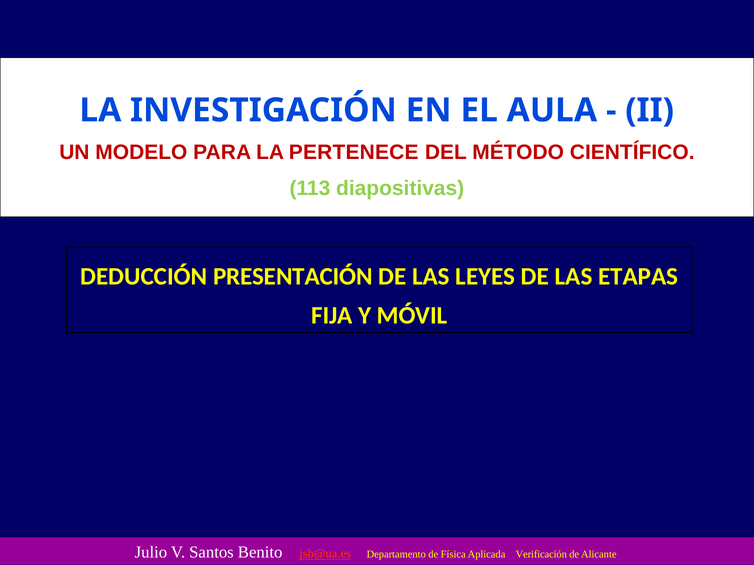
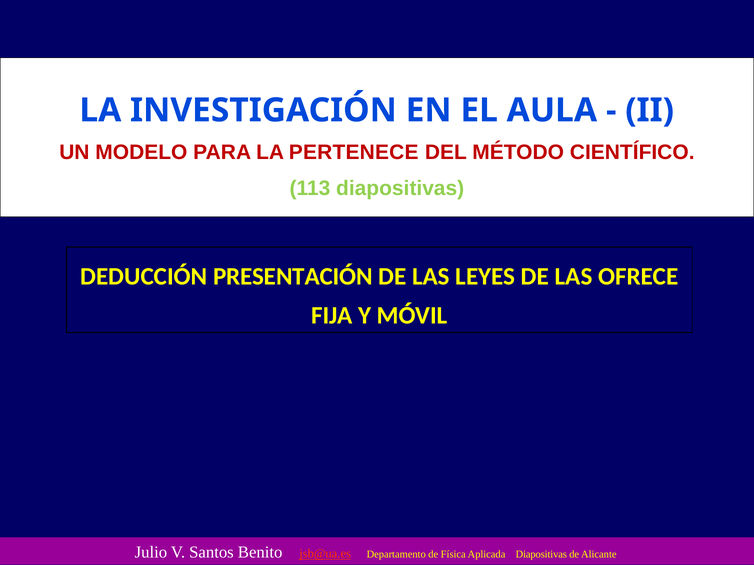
ETAPAS: ETAPAS -> OFRECE (638, 277)
Aplicada Verificación: Verificación -> Diapositivas (541, 555)
